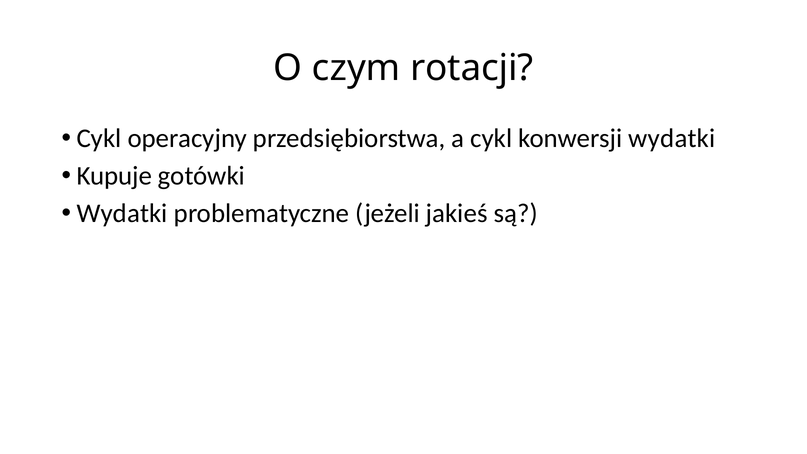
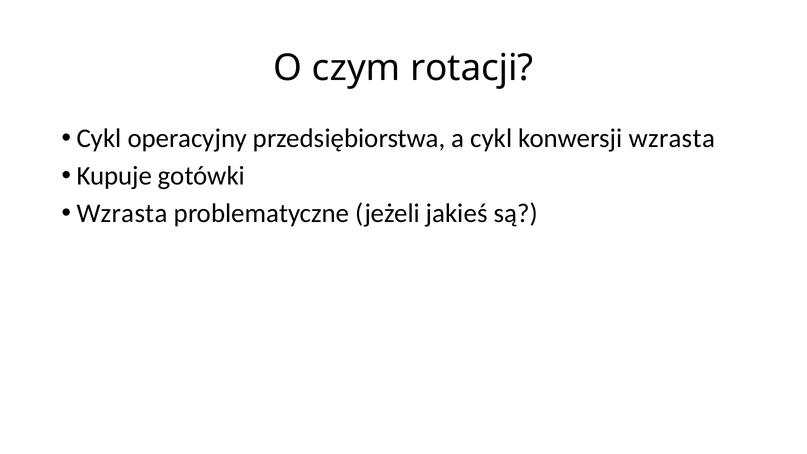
konwersji wydatki: wydatki -> wzrasta (672, 138)
Wydatki: Wydatki -> Wzrasta (122, 213)
